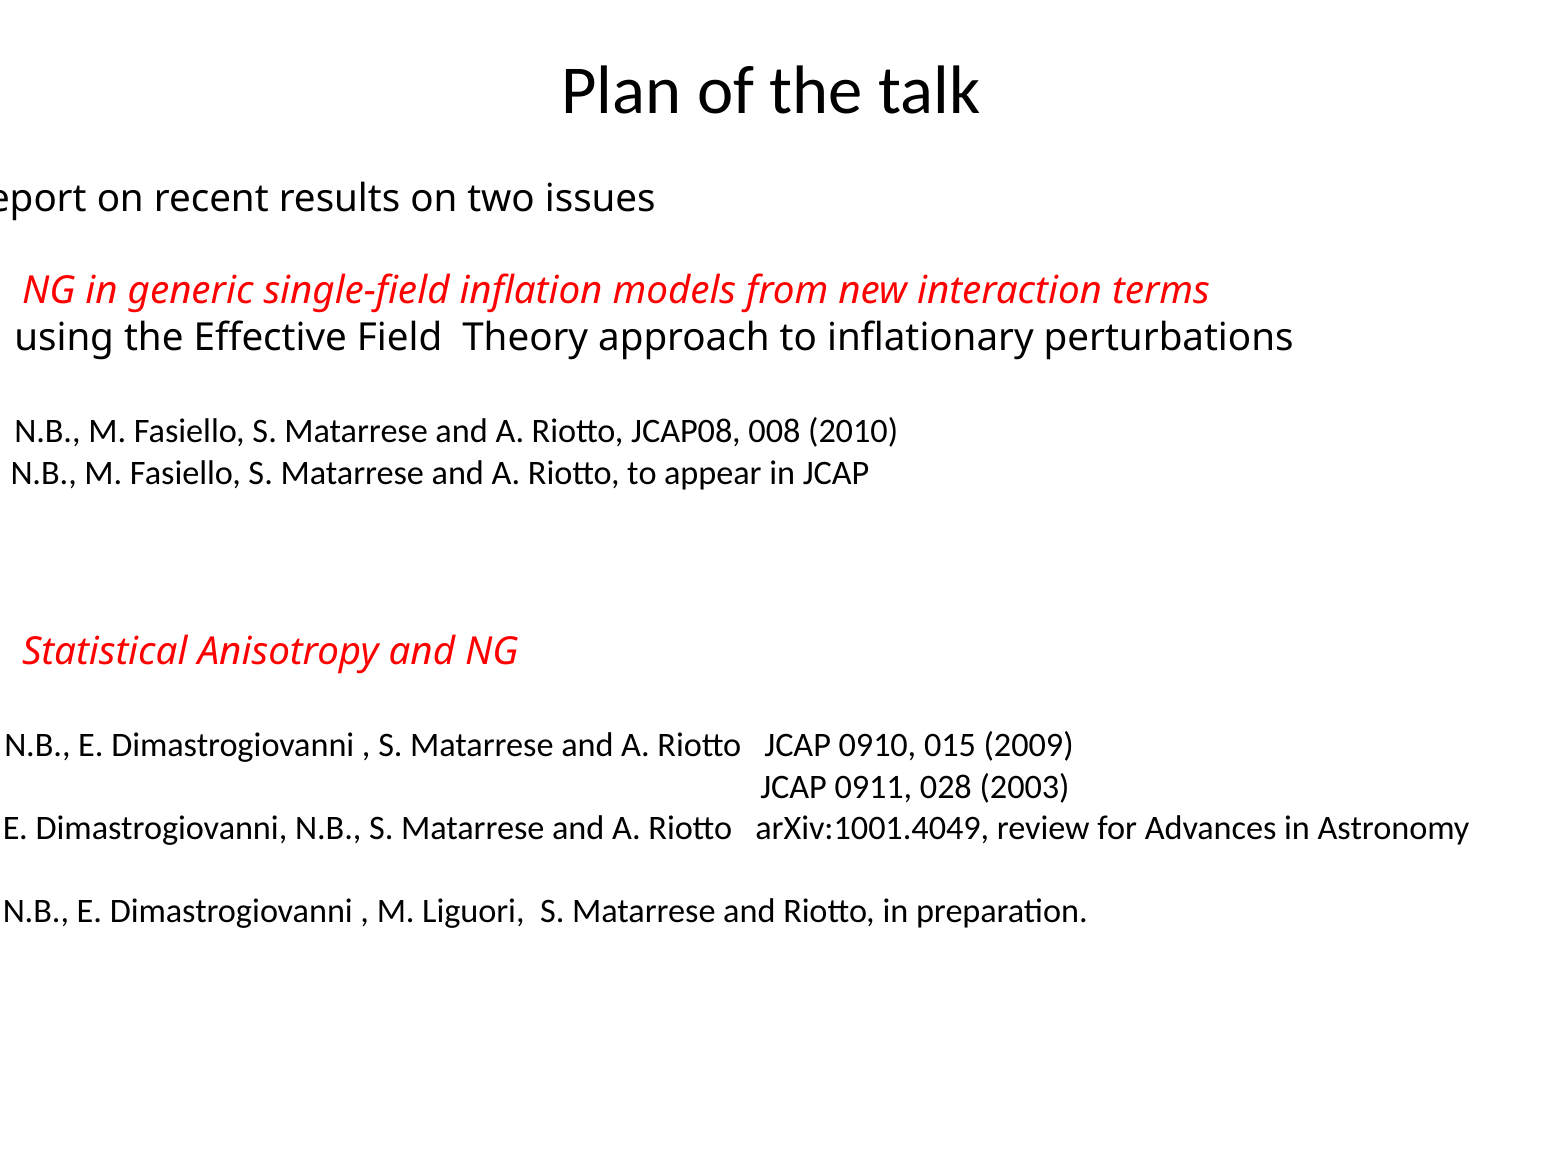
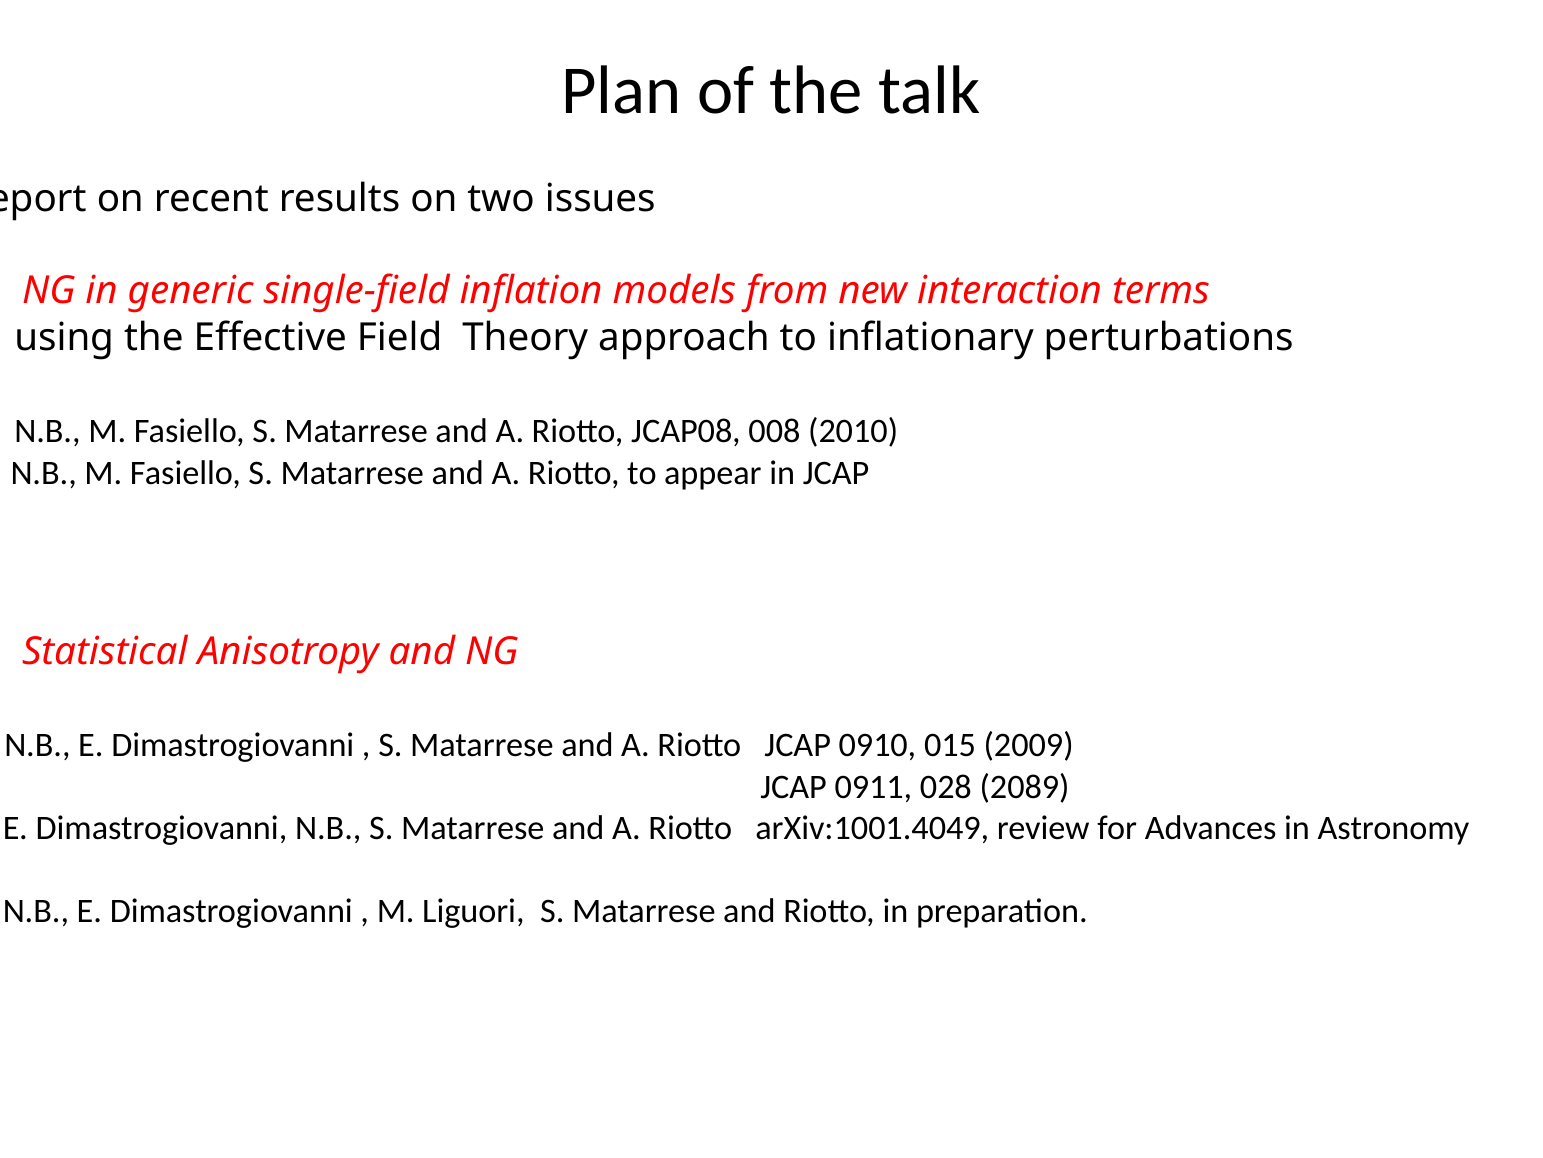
2003: 2003 -> 2089 (1025, 787)
